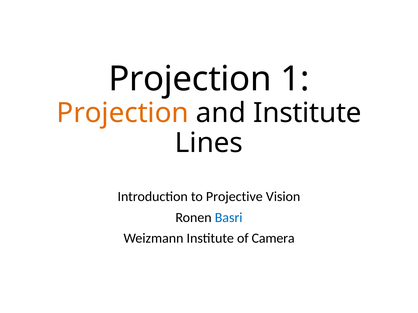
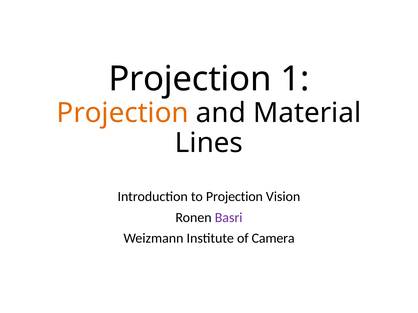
and Institute: Institute -> Material (307, 113)
to Projective: Projective -> Projection (234, 197)
Basri colour: blue -> purple (229, 218)
